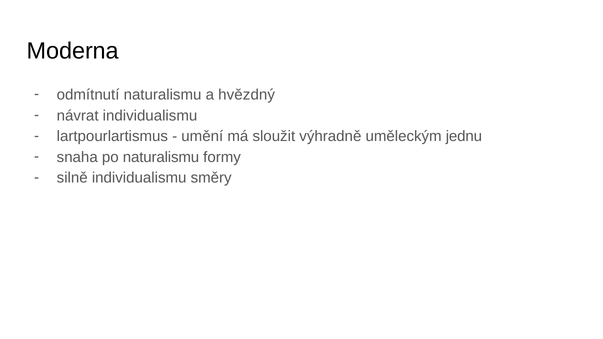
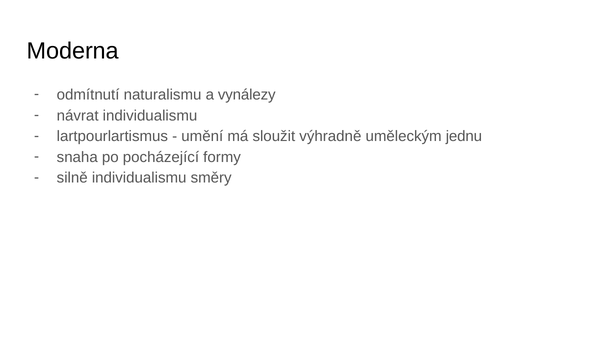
hvězdný: hvězdný -> vynálezy (247, 95)
po naturalismu: naturalismu -> pocházející (161, 157)
